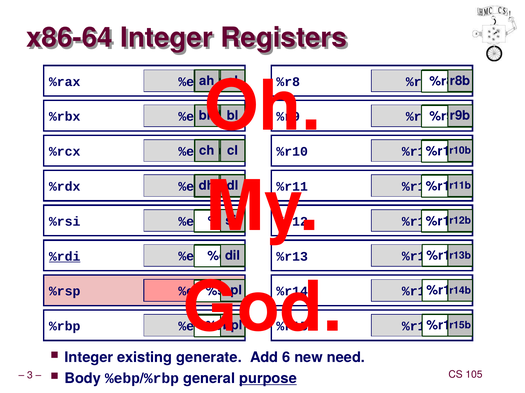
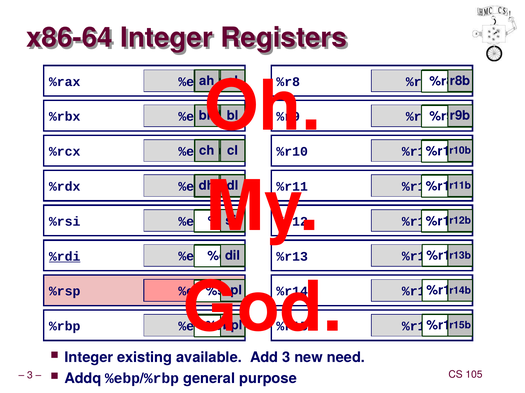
generate: generate -> available (209, 358)
Add 6: 6 -> 3 (286, 358)
Body: Body -> Addq (83, 379)
purpose underline: present -> none (268, 379)
